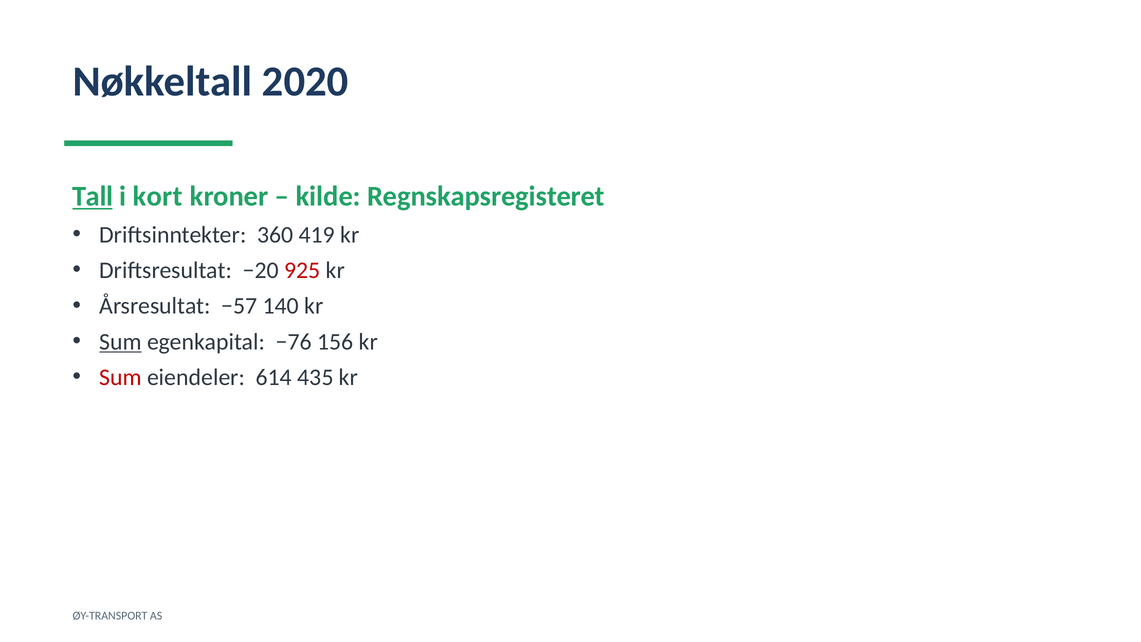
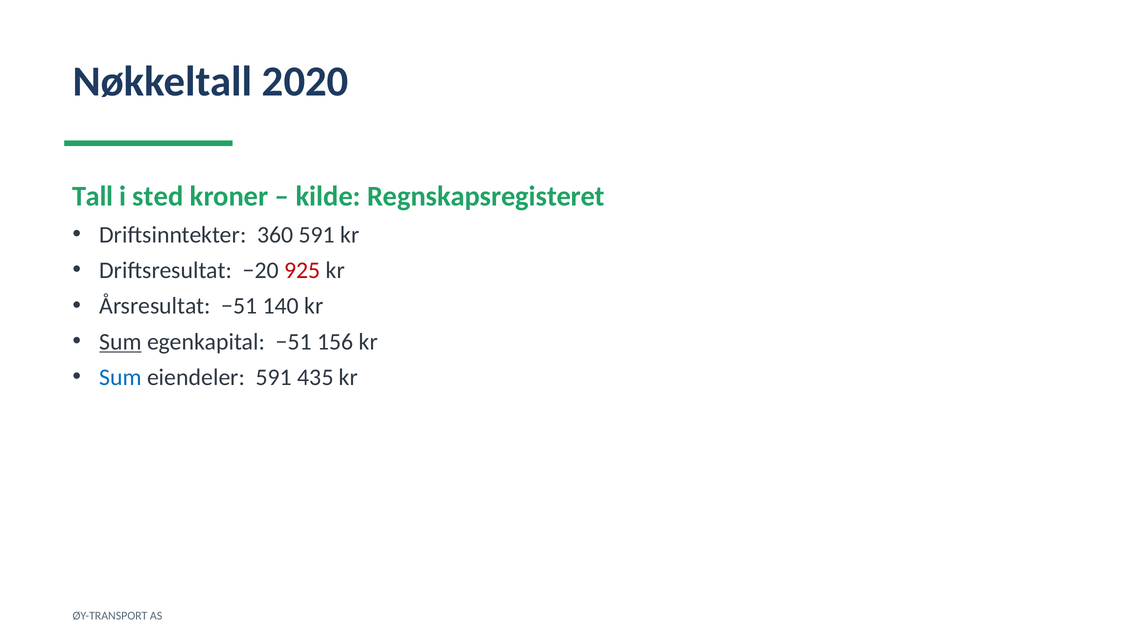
Tall underline: present -> none (93, 196)
kort: kort -> sted (158, 196)
360 419: 419 -> 591 (317, 235)
Årsresultat −57: −57 -> −51 (239, 306)
egenkapital −76: −76 -> −51 (294, 342)
Sum colour: red -> blue (121, 377)
eiendeler 614: 614 -> 591 (274, 377)
